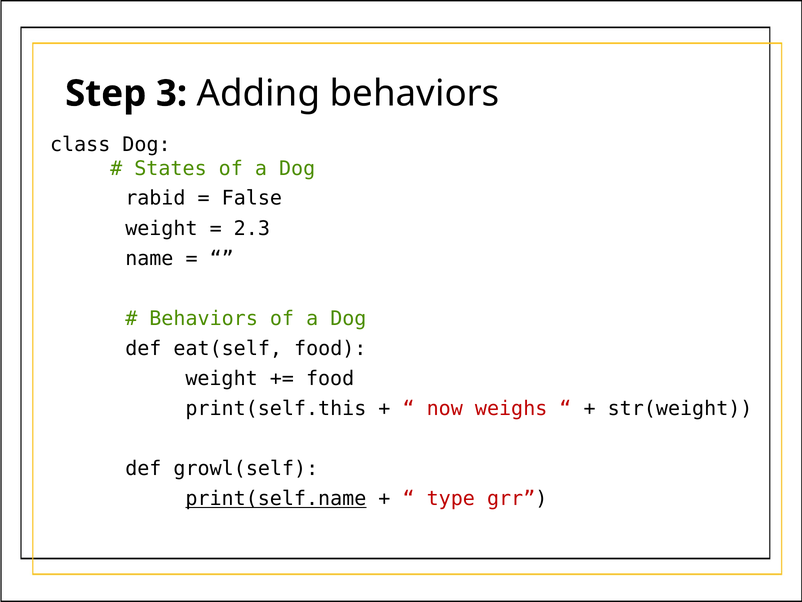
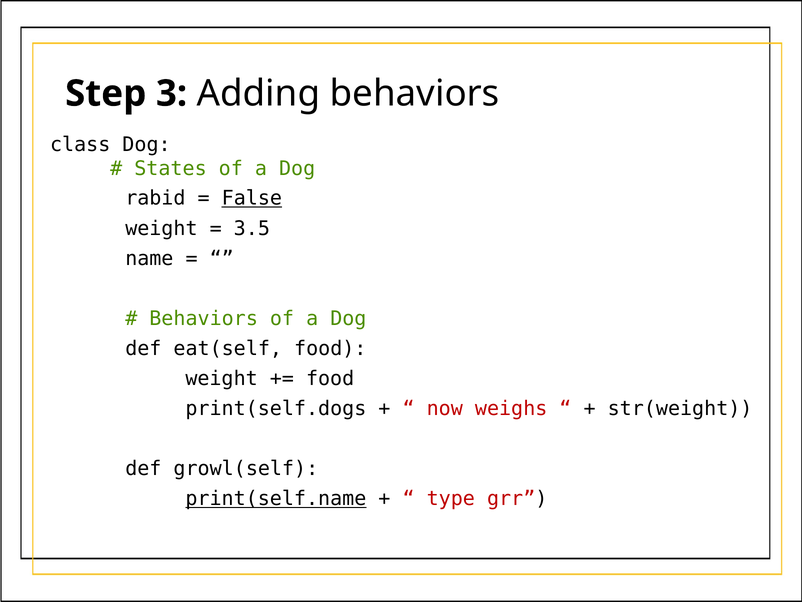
False underline: none -> present (252, 198)
2.3: 2.3 -> 3.5 (252, 228)
print(self.this: print(self.this -> print(self.dogs (276, 408)
